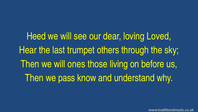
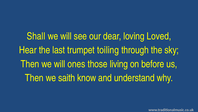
Heed: Heed -> Shall (36, 36)
others: others -> toiling (108, 50)
pass: pass -> saith (67, 78)
